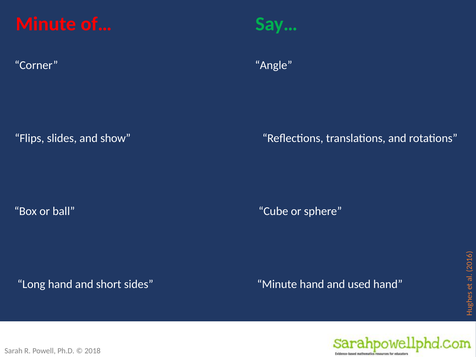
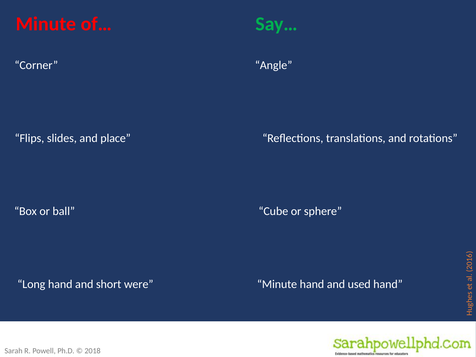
show: show -> place (116, 138)
sides: sides -> were (139, 284)
